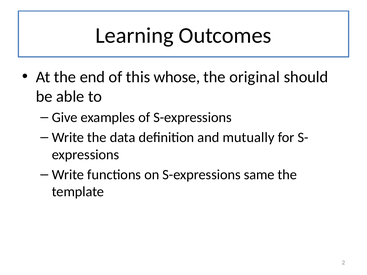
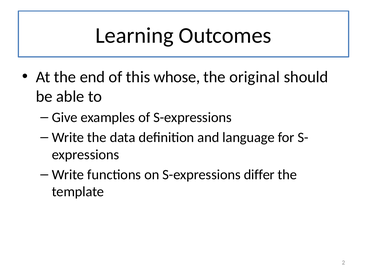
mutually: mutually -> language (249, 138)
same: same -> differ (259, 175)
